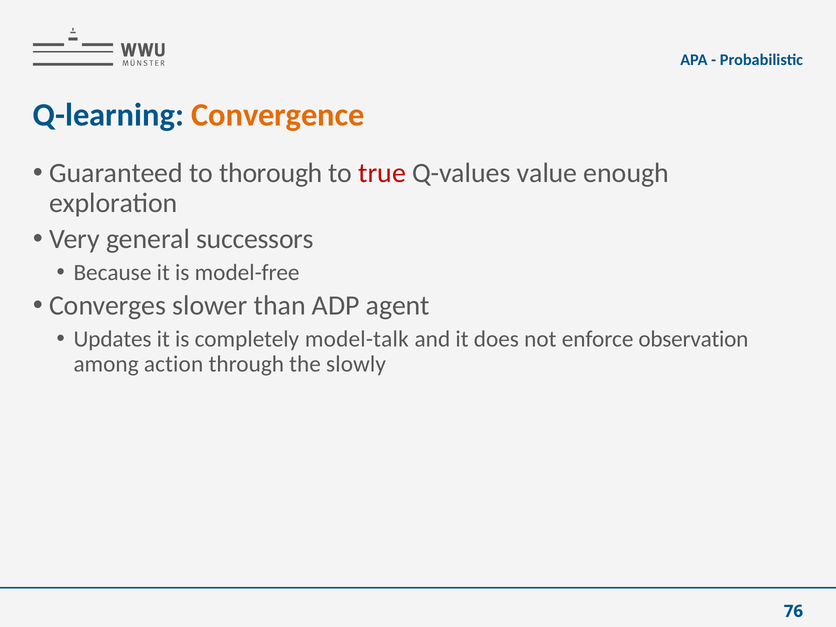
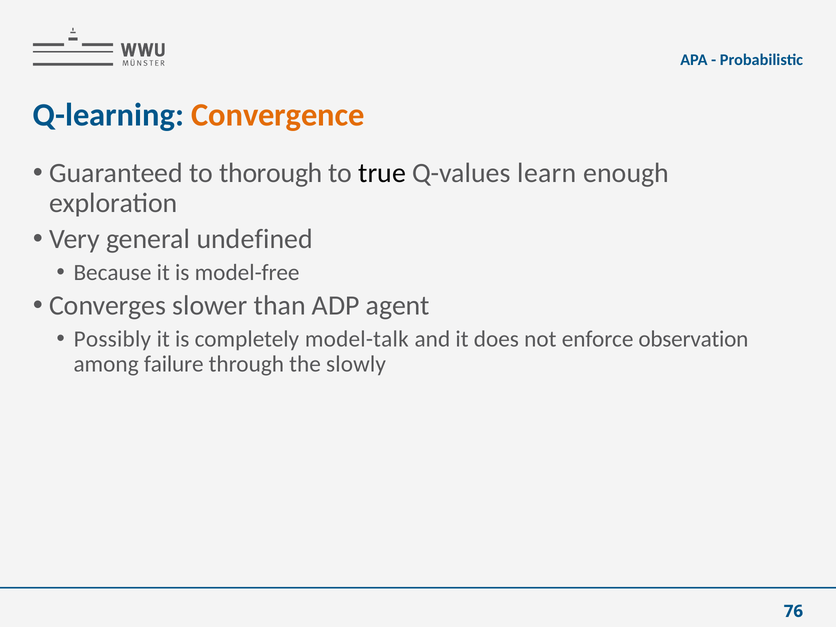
true colour: red -> black (382, 173)
value: value -> learn (547, 173)
successors: successors -> undefined (255, 239)
Updates: Updates -> Possibly (112, 339)
action: action -> failure (174, 364)
